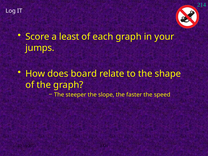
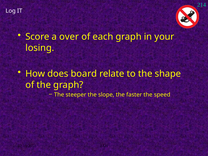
least: least -> over (69, 37)
jumps: jumps -> losing (40, 48)
